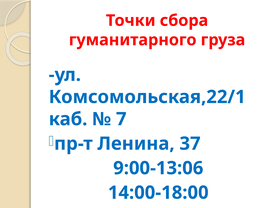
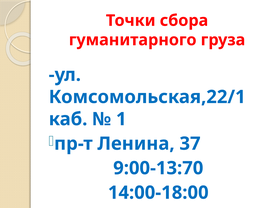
7: 7 -> 1 (121, 119)
9:00-13:06: 9:00-13:06 -> 9:00-13:70 (158, 168)
